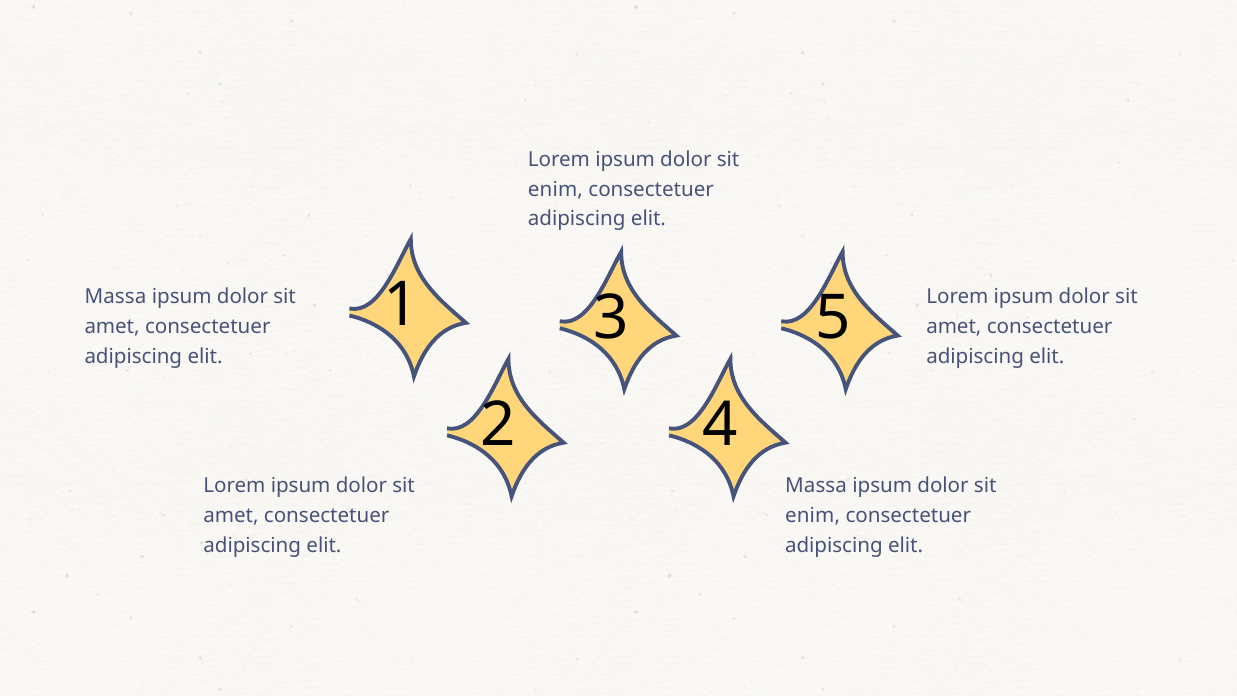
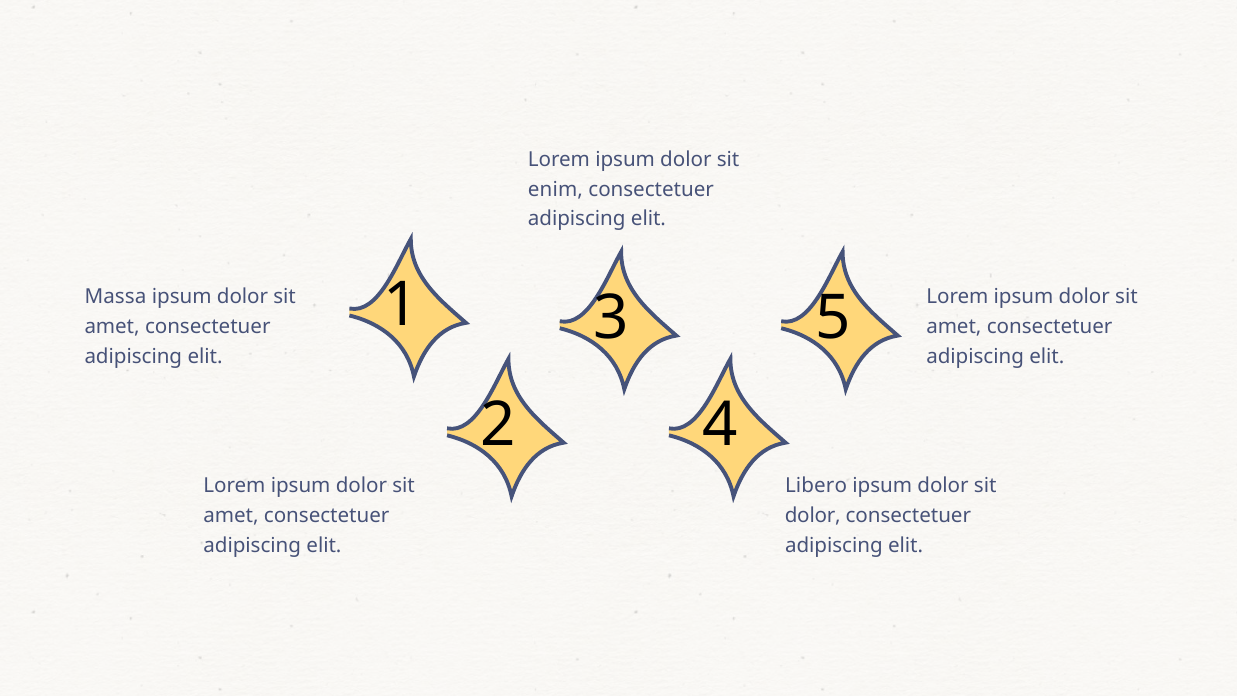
Massa: Massa -> Libero (816, 486)
enim: enim -> dolor (813, 516)
